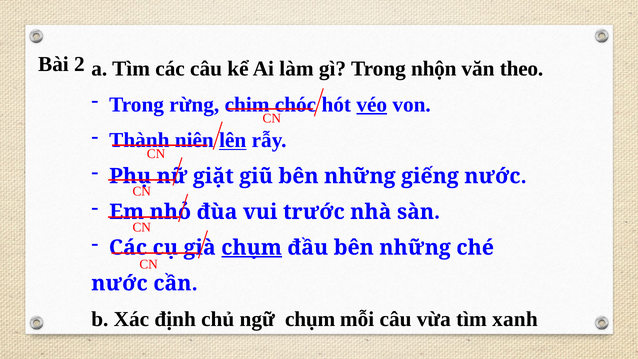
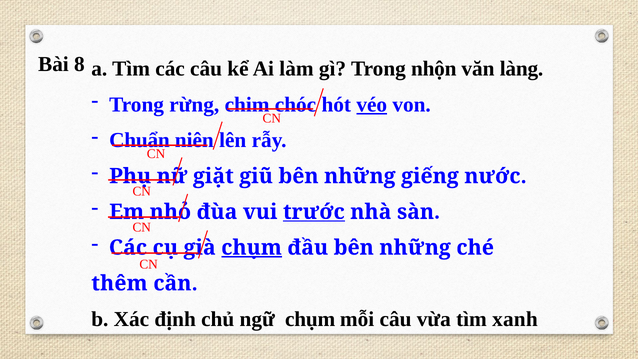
2: 2 -> 8 (79, 64)
theo: theo -> làng (522, 69)
Thành: Thành -> Chuẩn (139, 140)
lên underline: present -> none (233, 140)
trước underline: none -> present (314, 212)
nước: nước -> thêm (119, 283)
